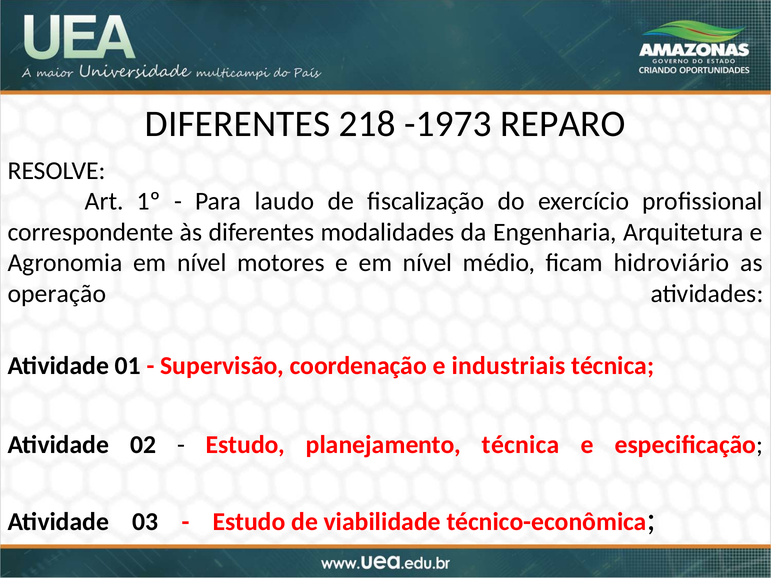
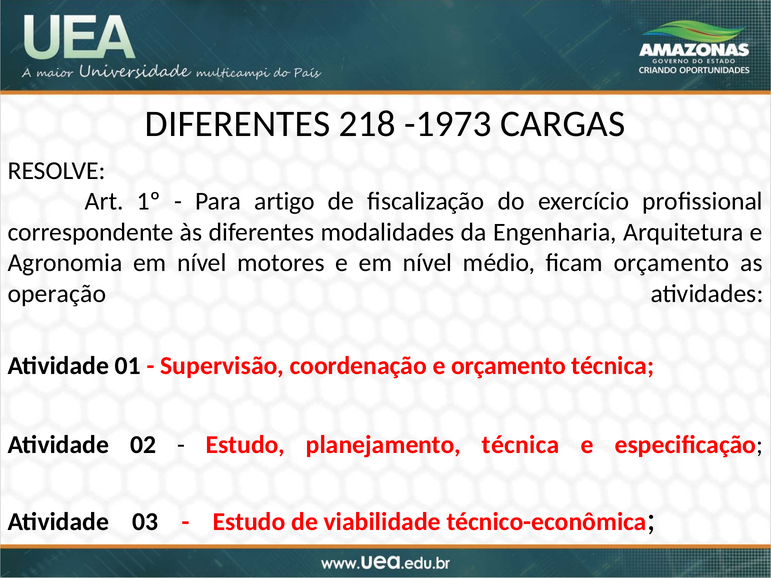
REPARO: REPARO -> CARGAS (563, 124)
laudo: laudo -> artigo (285, 201)
ficam hidroviário: hidroviário -> orçamento (672, 263)
e industriais: industriais -> orçamento (509, 366)
